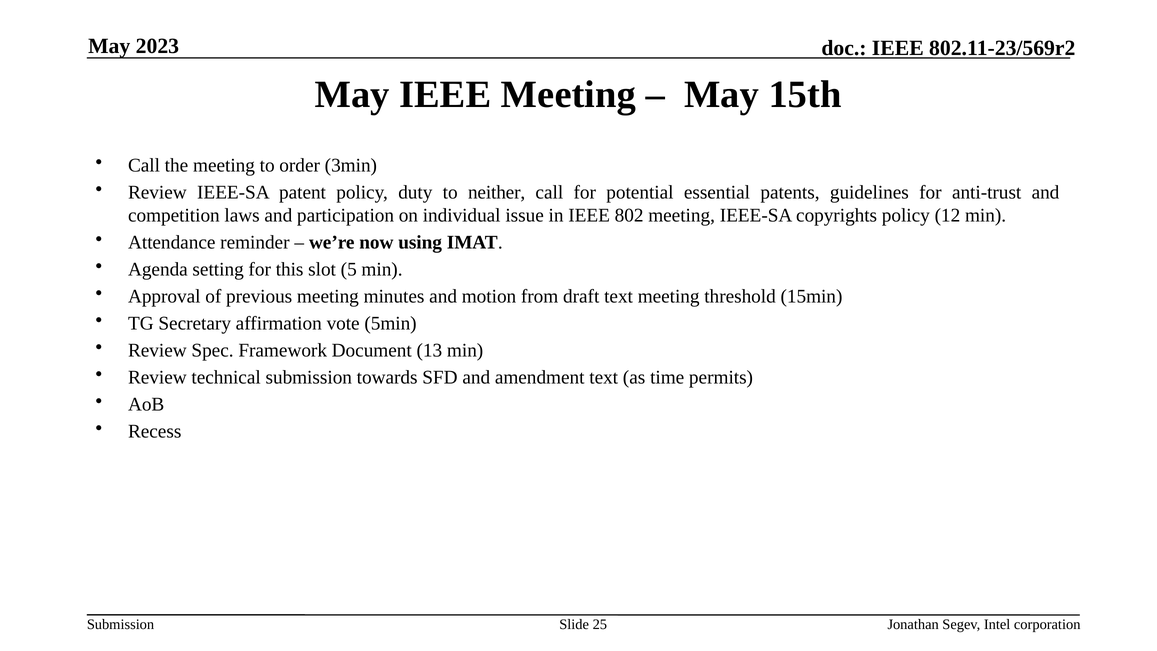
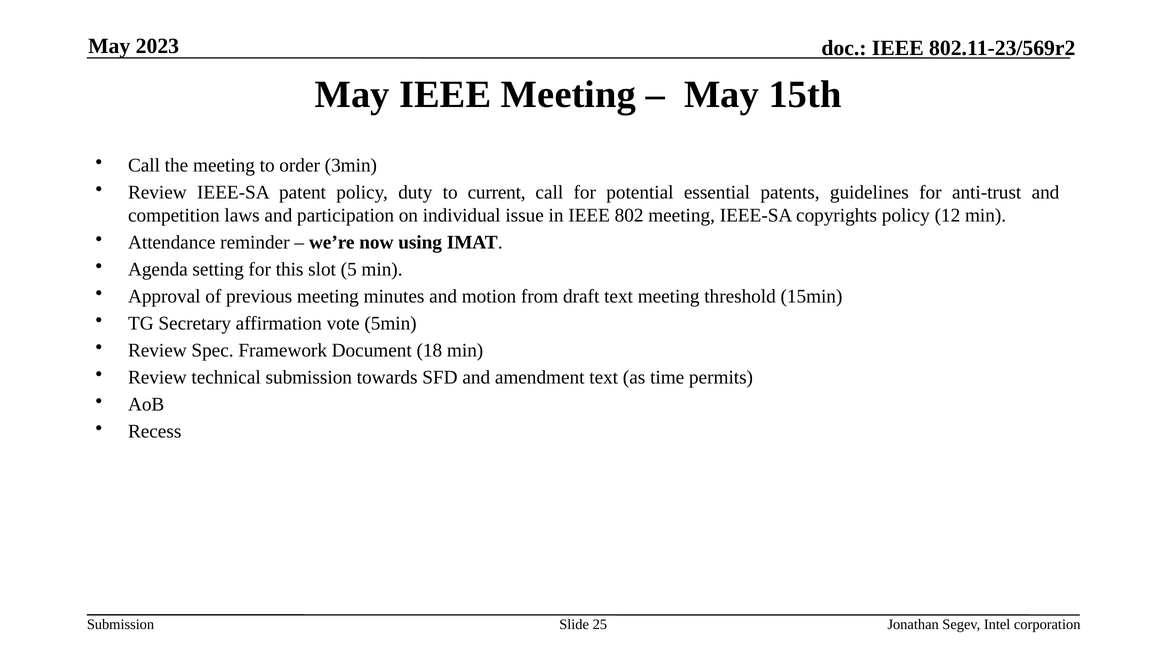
neither: neither -> current (497, 192)
13: 13 -> 18 (429, 350)
